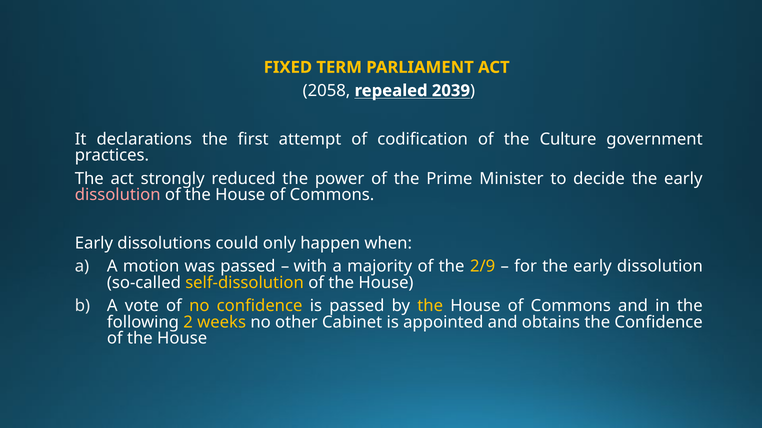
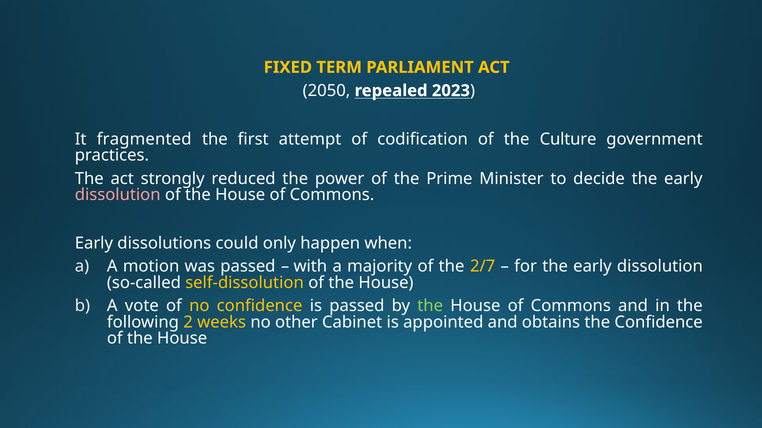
2058: 2058 -> 2050 (327, 91)
2039: 2039 -> 2023 (451, 91)
declarations: declarations -> fragmented (144, 139)
2/9: 2/9 -> 2/7 (483, 267)
the colour: yellow -> light green (430, 306)
